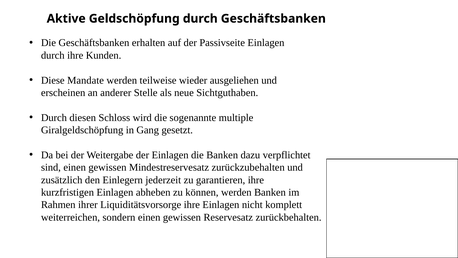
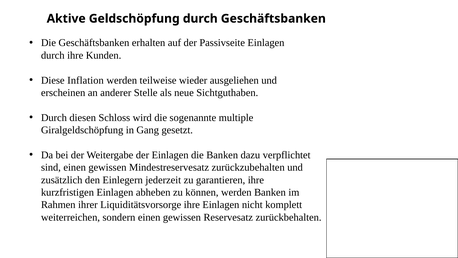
Mandate: Mandate -> Inflation (86, 80)
